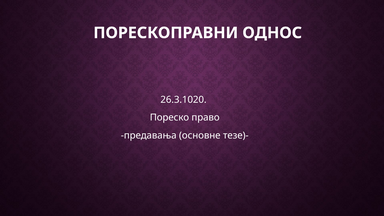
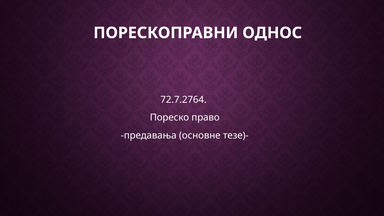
26.3.1020: 26.3.1020 -> 72.7.2764 (183, 100)
